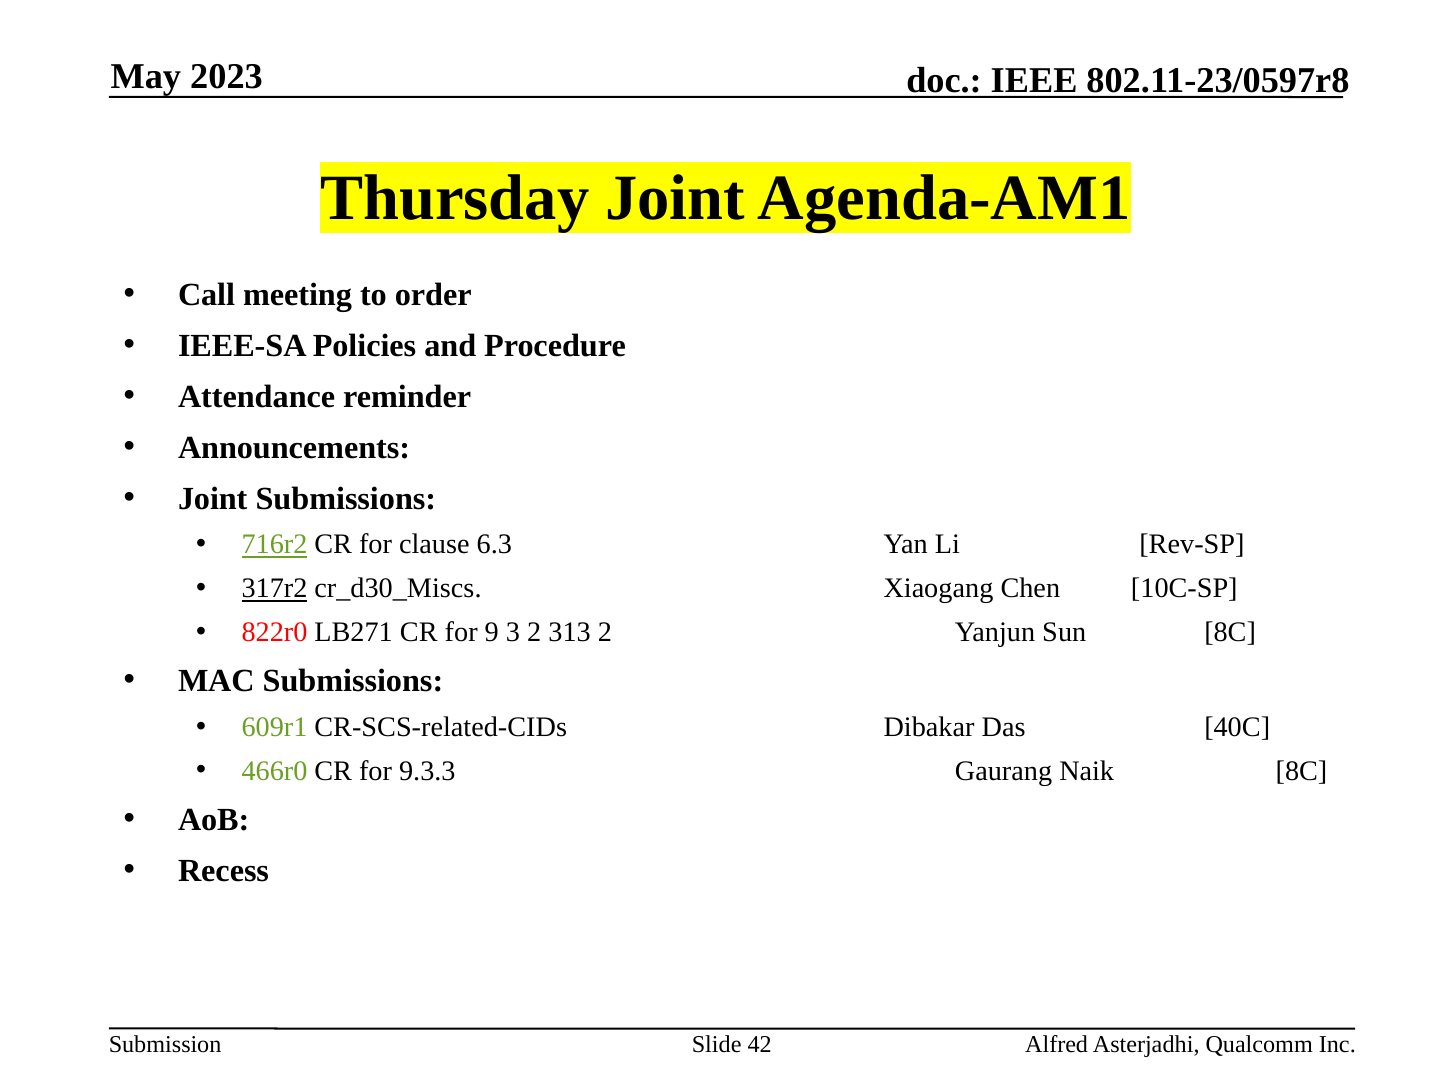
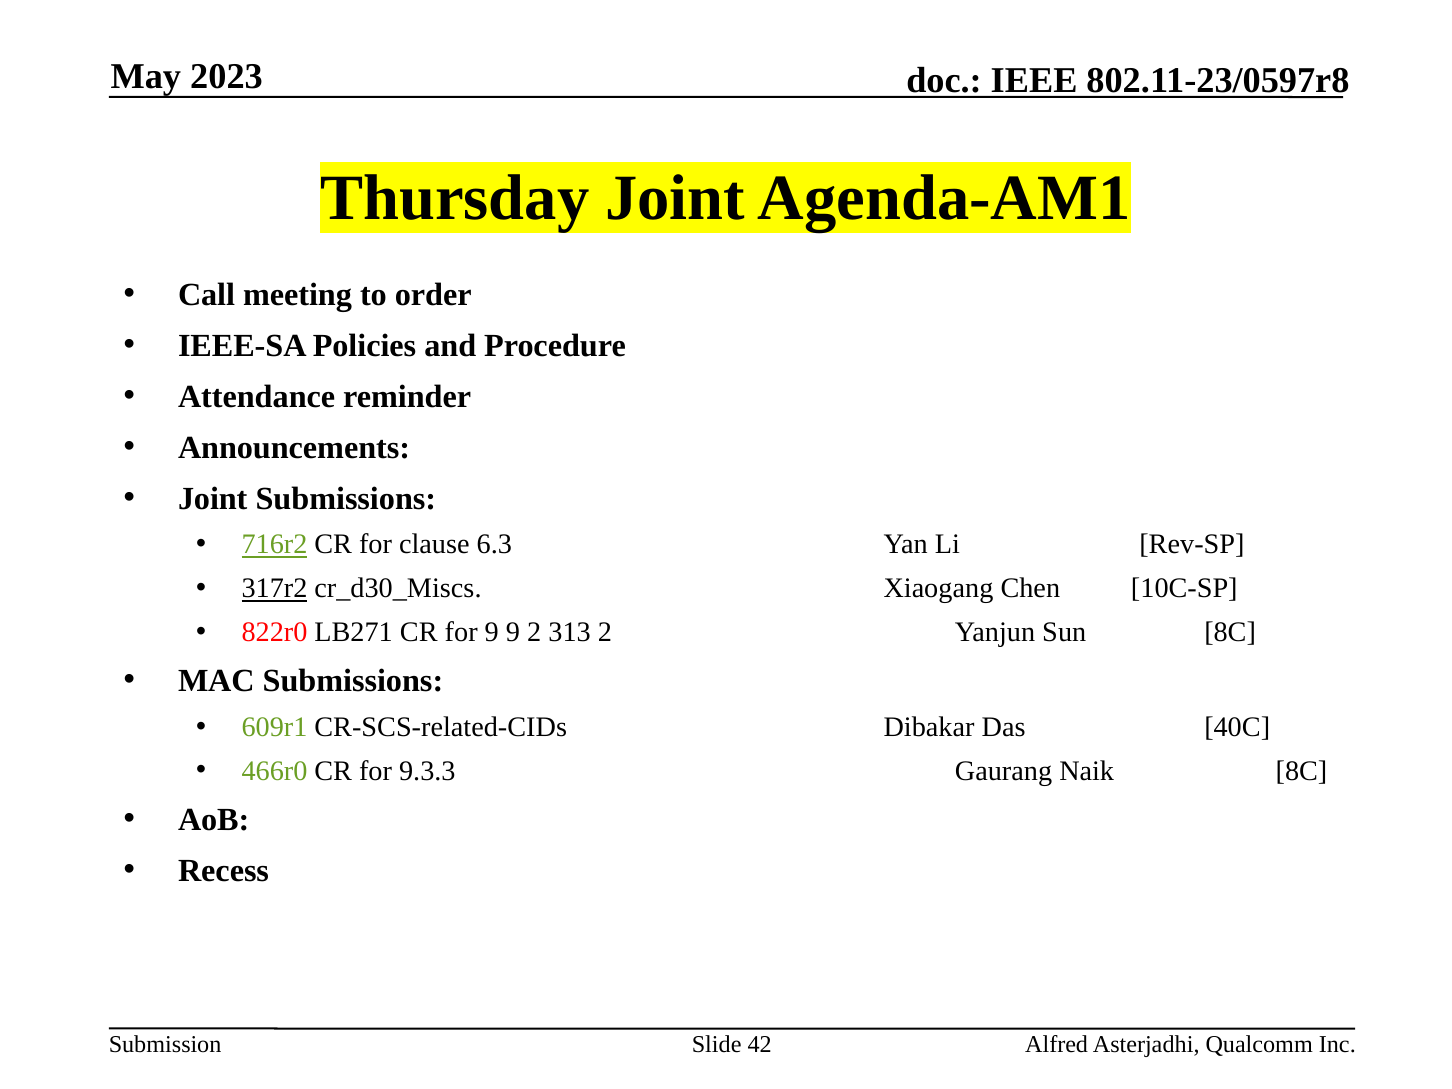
9 3: 3 -> 9 (513, 632)
